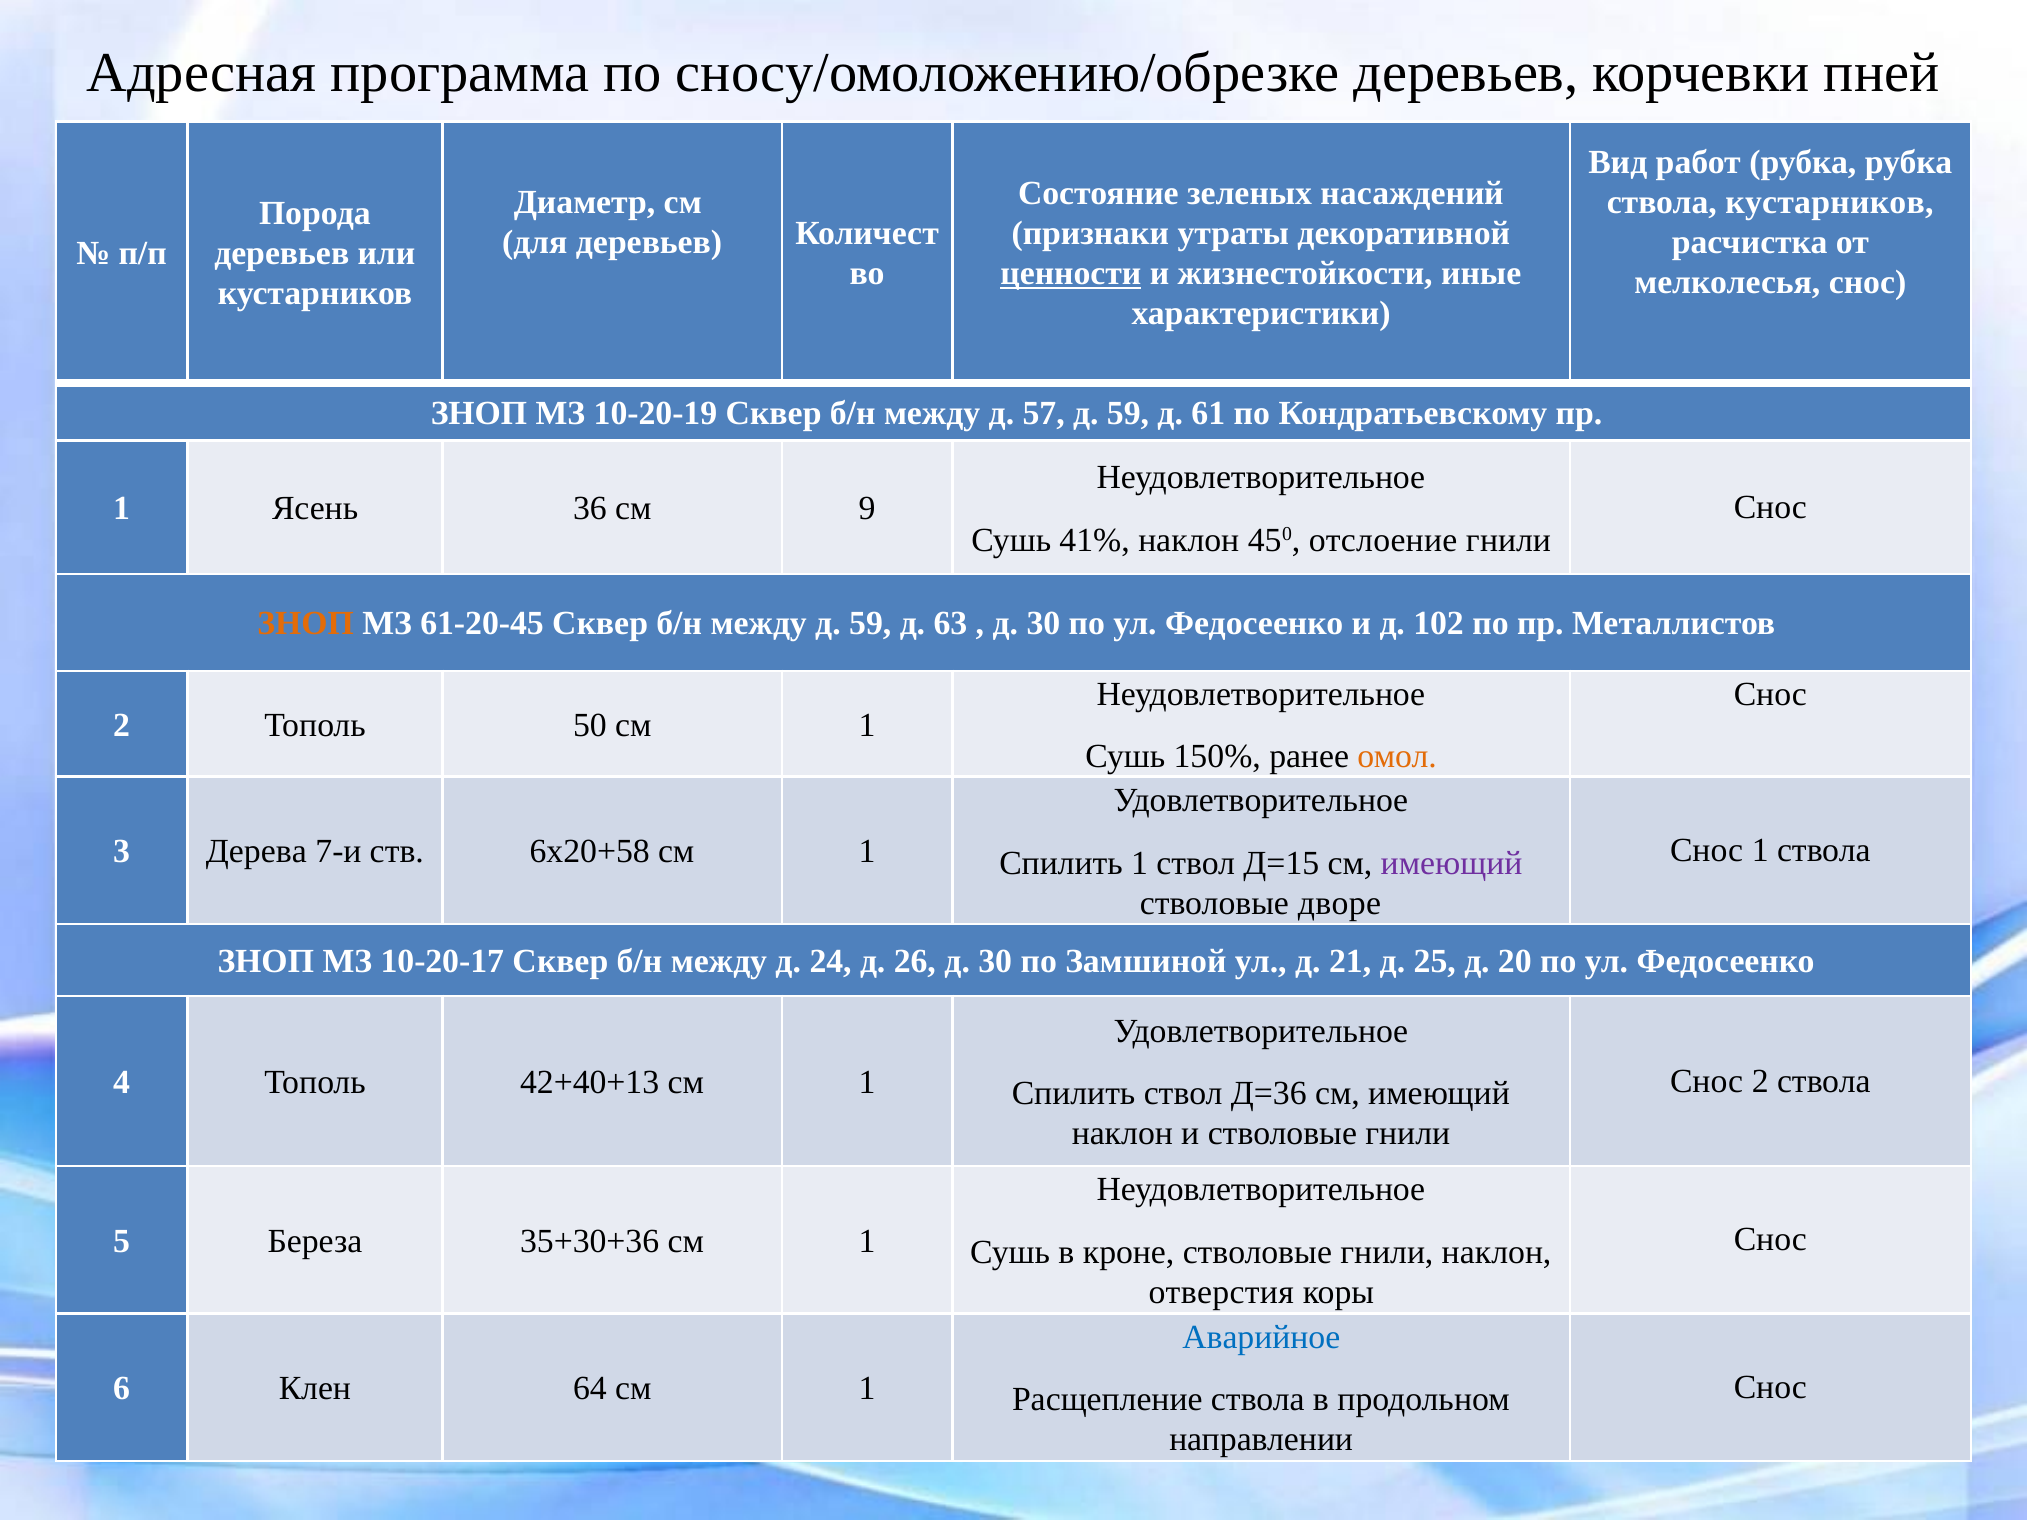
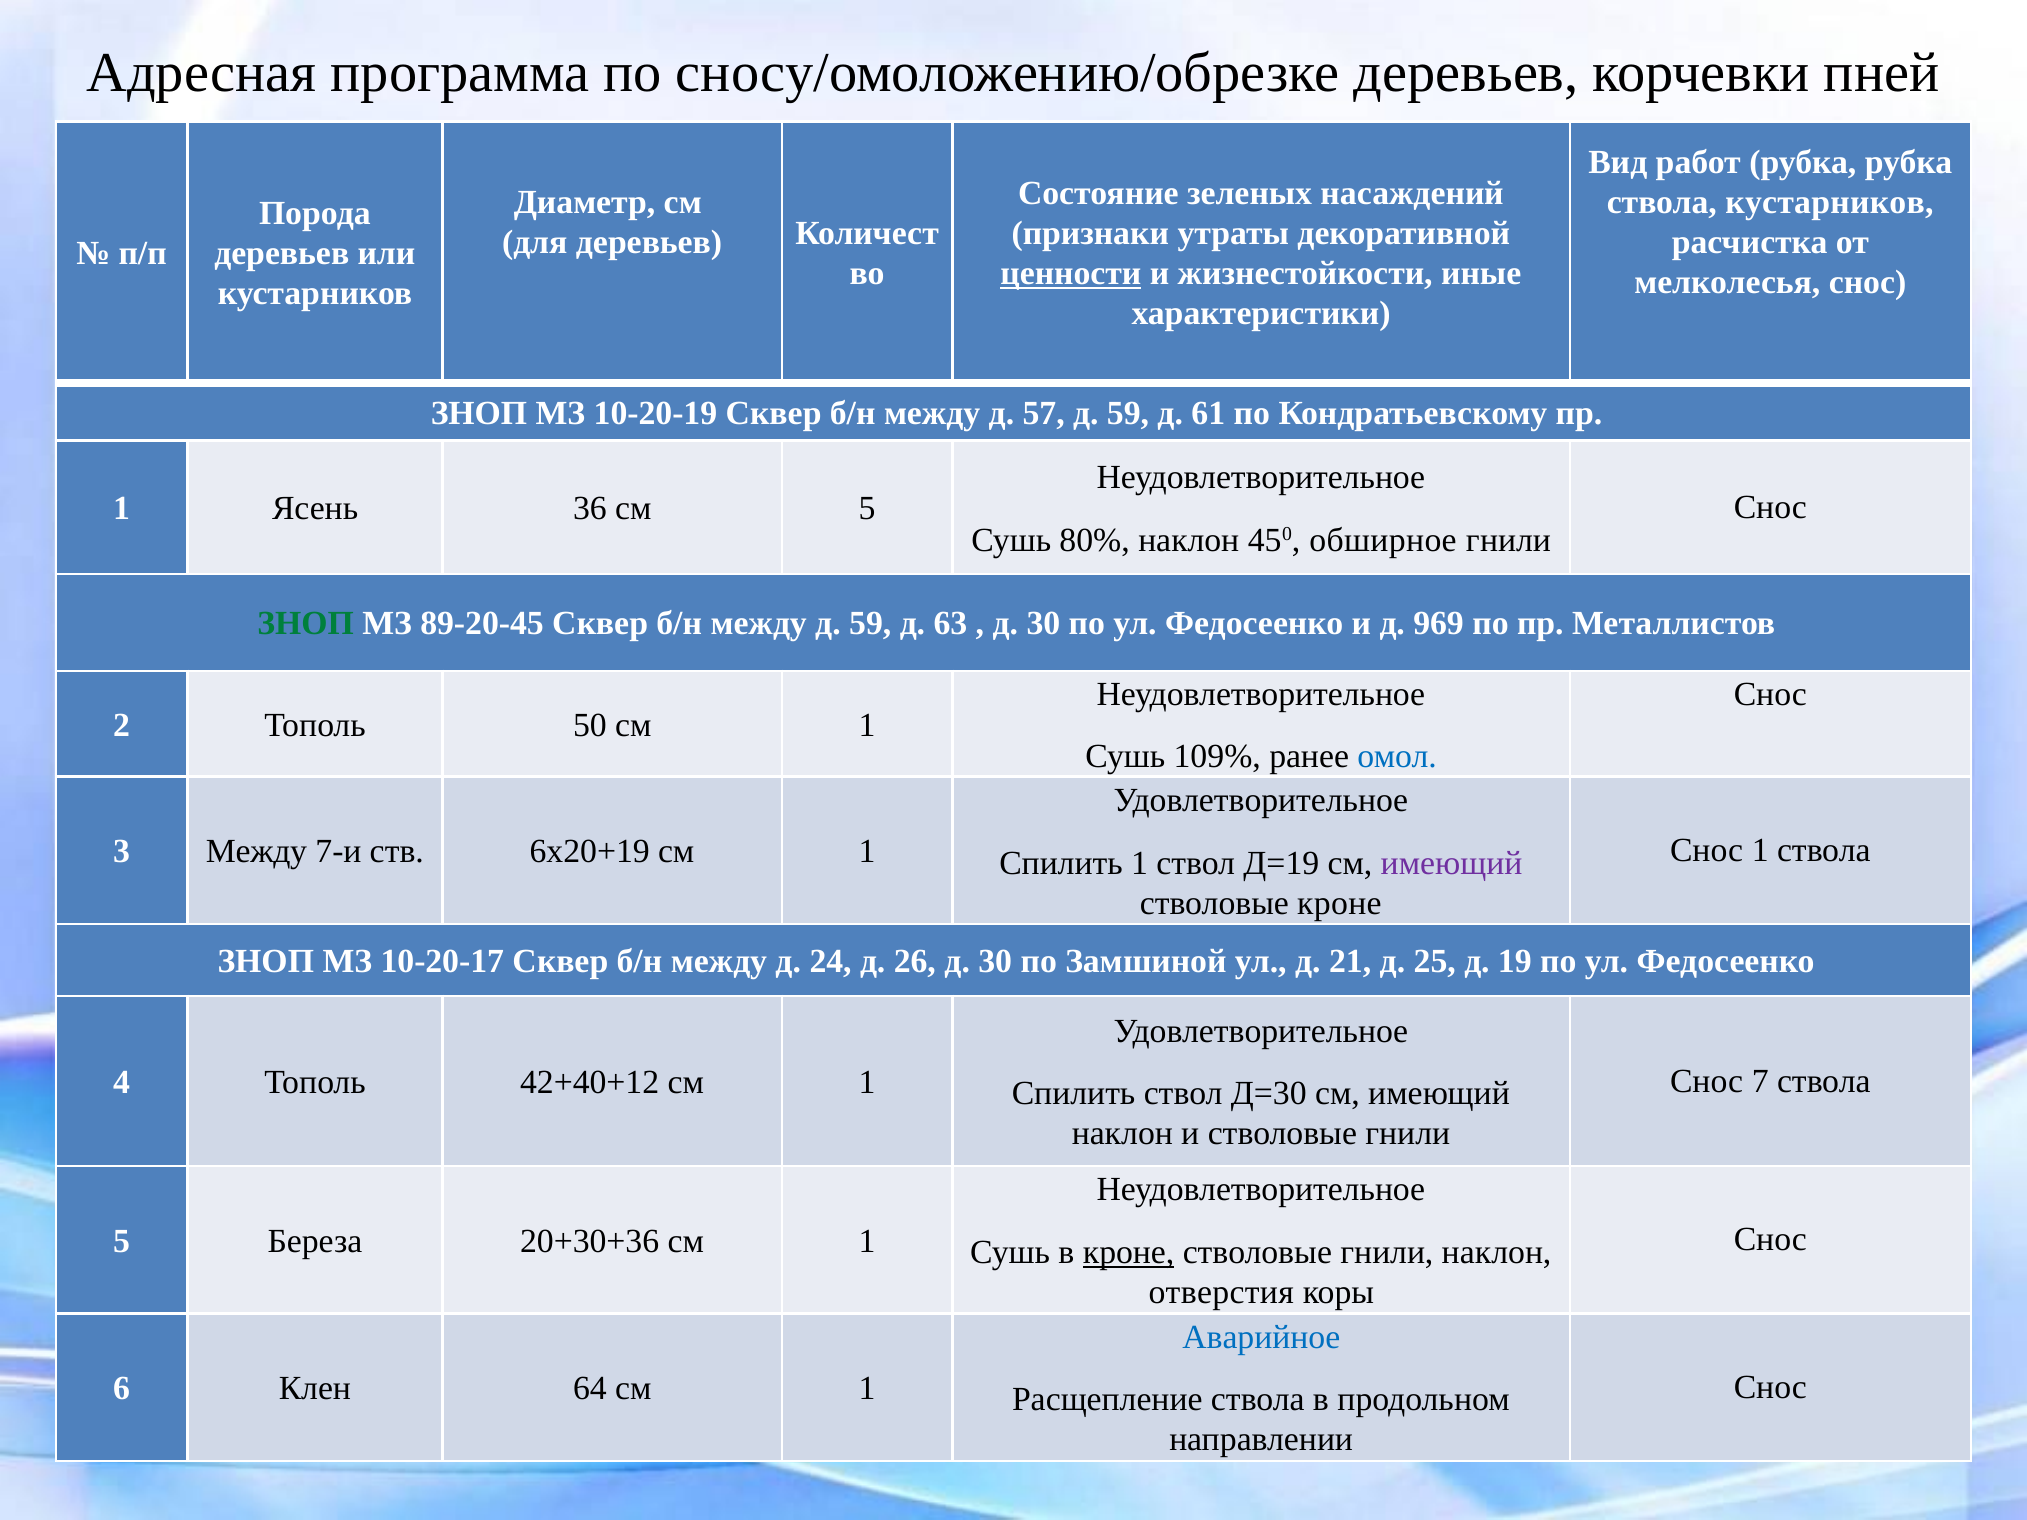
см 9: 9 -> 5 (867, 509)
41%: 41% -> 80% (1095, 540)
отслоение: отслоение -> обширное (1383, 540)
ЗНОП colour: orange -> green (306, 624)
61-20-45: 61-20-45 -> 89-20-45 (482, 624)
102: 102 -> 969 (1439, 624)
150%: 150% -> 109% (1217, 757)
омол colour: orange -> blue (1397, 757)
3 Дерева: Дерева -> Между (256, 852)
6х20+58: 6х20+58 -> 6х20+19 (590, 852)
Д=15: Д=15 -> Д=19 (1281, 863)
стволовые дворе: дворе -> кроне (1339, 903)
20: 20 -> 19 (1515, 962)
Снос 2: 2 -> 7 (1760, 1081)
42+40+13: 42+40+13 -> 42+40+12 (590, 1082)
Д=36: Д=36 -> Д=30 (1269, 1094)
35+30+36: 35+30+36 -> 20+30+36 (590, 1241)
кроне underline: none -> present (1129, 1252)
